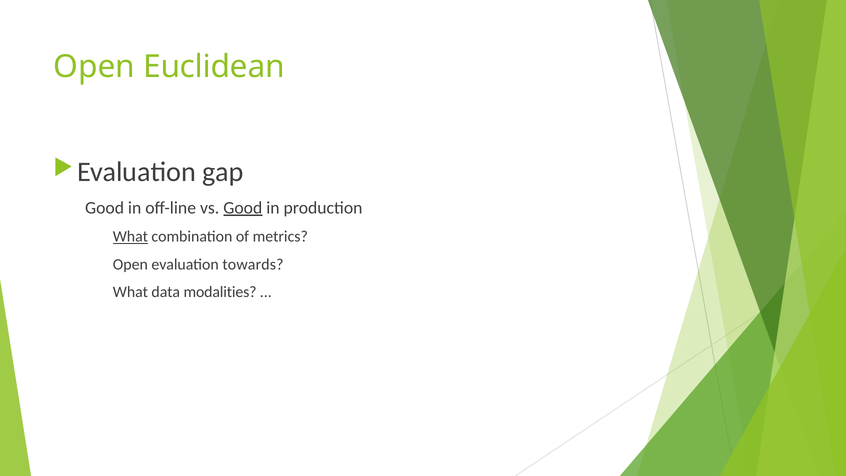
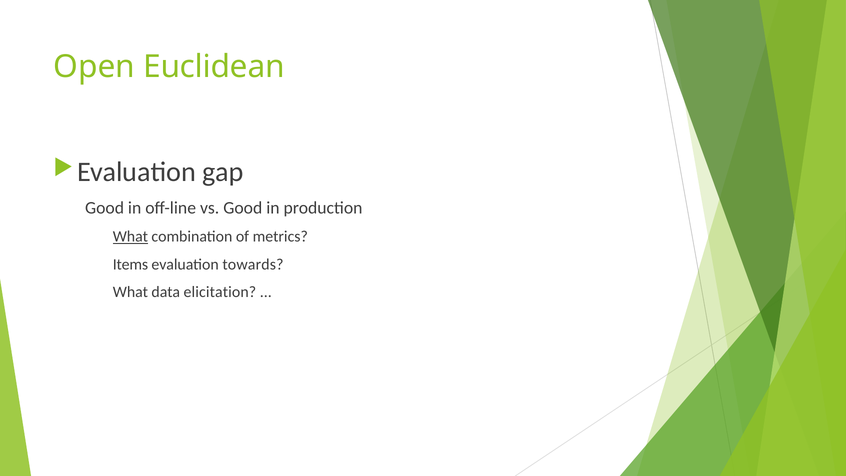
Good underline: present -> none (243, 208)
Open: Open -> Items (130, 264)
modalities: modalities -> elicitation (220, 292)
